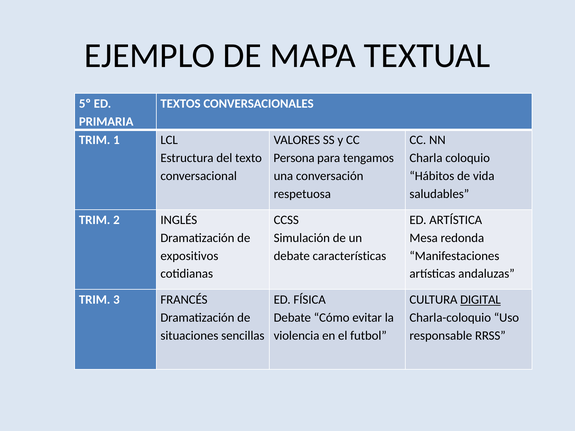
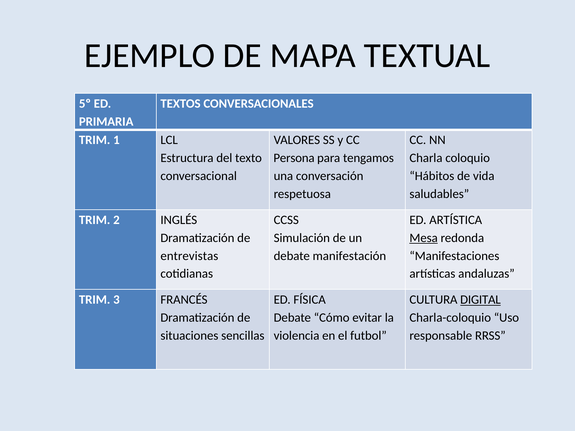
Mesa underline: none -> present (424, 238)
expositivos: expositivos -> entrevistas (189, 256)
características: características -> manifestación (349, 256)
